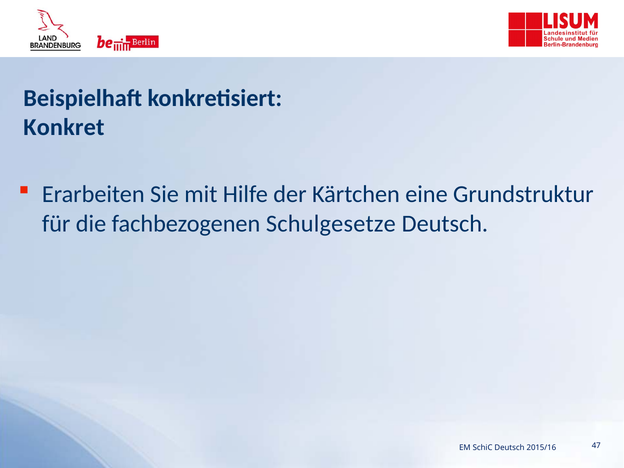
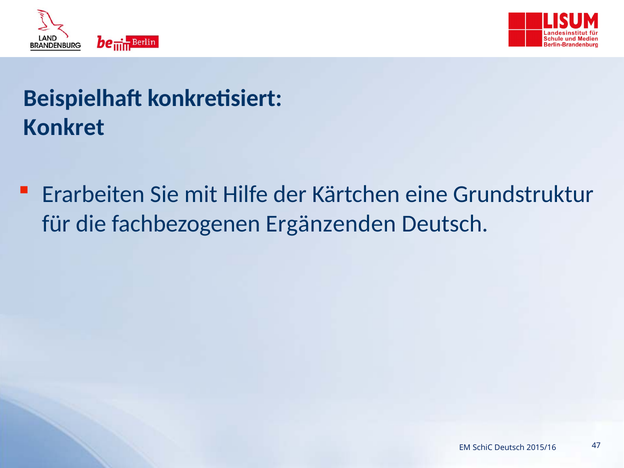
Schulgesetze: Schulgesetze -> Ergänzenden (331, 224)
